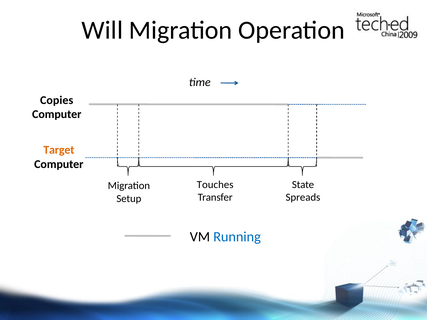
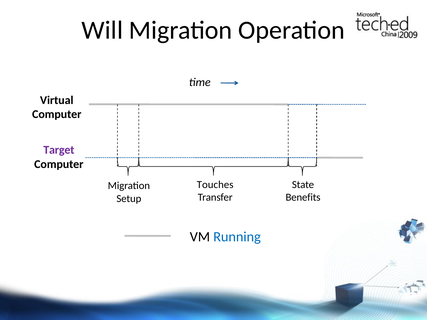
Copies: Copies -> Virtual (57, 100)
Target colour: orange -> purple (59, 150)
Spreads: Spreads -> Benefits (303, 198)
